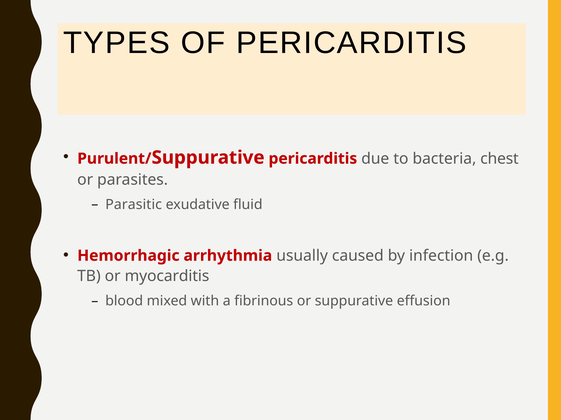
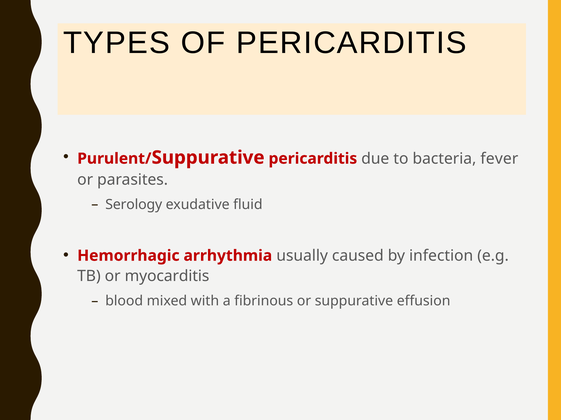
chest: chest -> fever (499, 159)
Parasitic: Parasitic -> Serology (134, 205)
